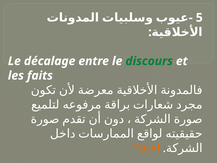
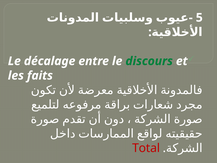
Total colour: orange -> red (146, 148)
